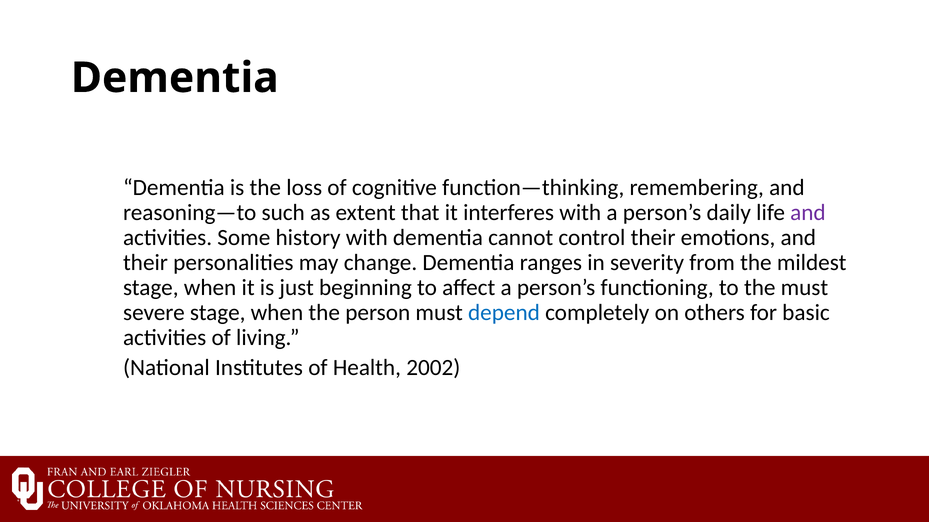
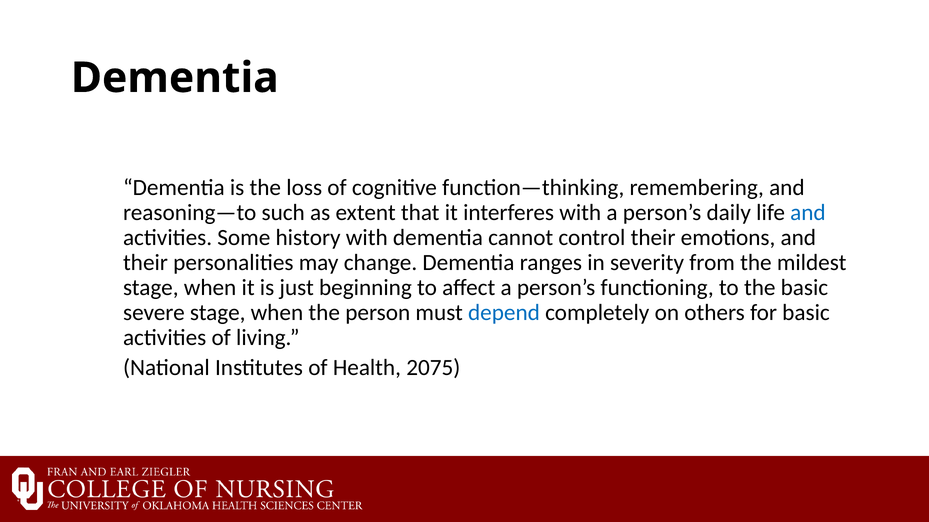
and colour: purple -> blue (808, 213)
the must: must -> basic (804, 288)
2002: 2002 -> 2075 (433, 368)
